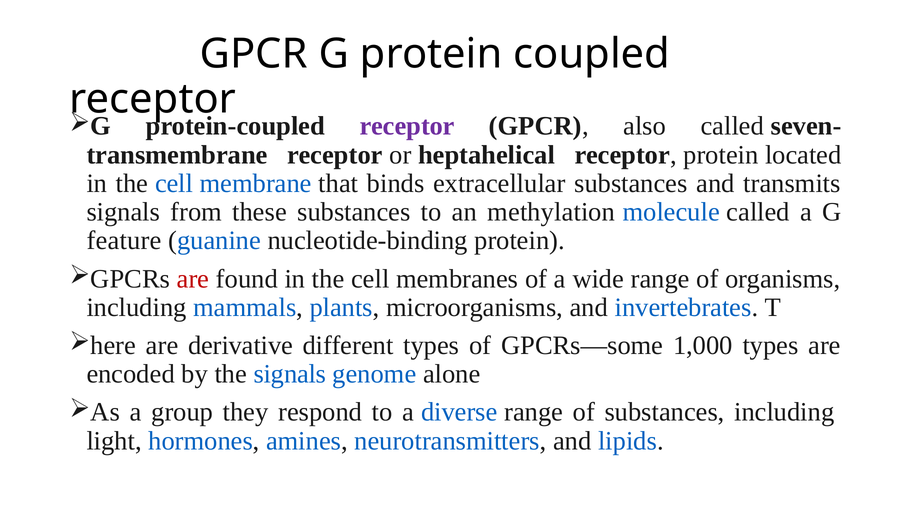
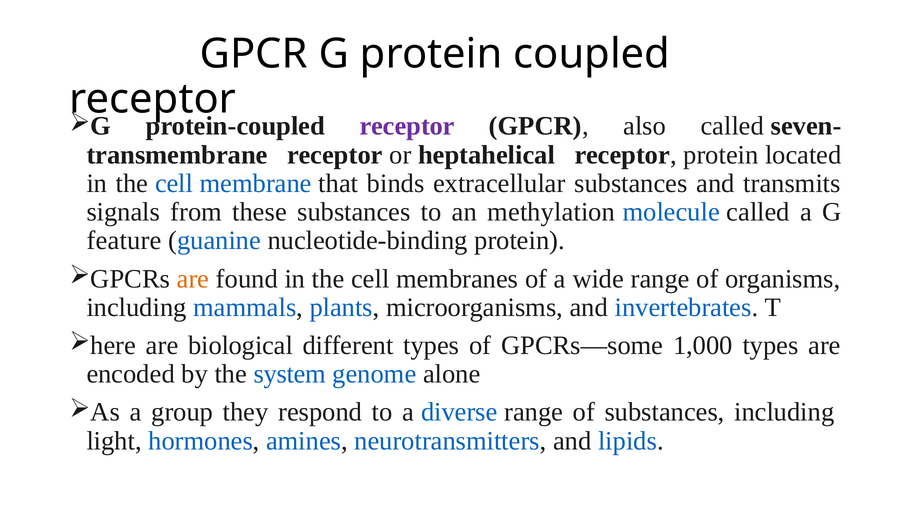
are colour: red -> orange (193, 279)
derivative: derivative -> biological (241, 346)
the signals: signals -> system (290, 374)
